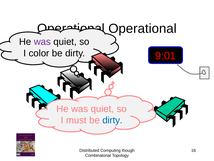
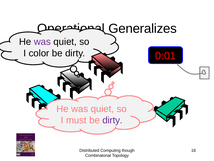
Operational: Operational -> Generalizes (143, 29)
9:01: 9:01 -> 0:01 (166, 56)
dirty colour: blue -> purple (112, 120)
